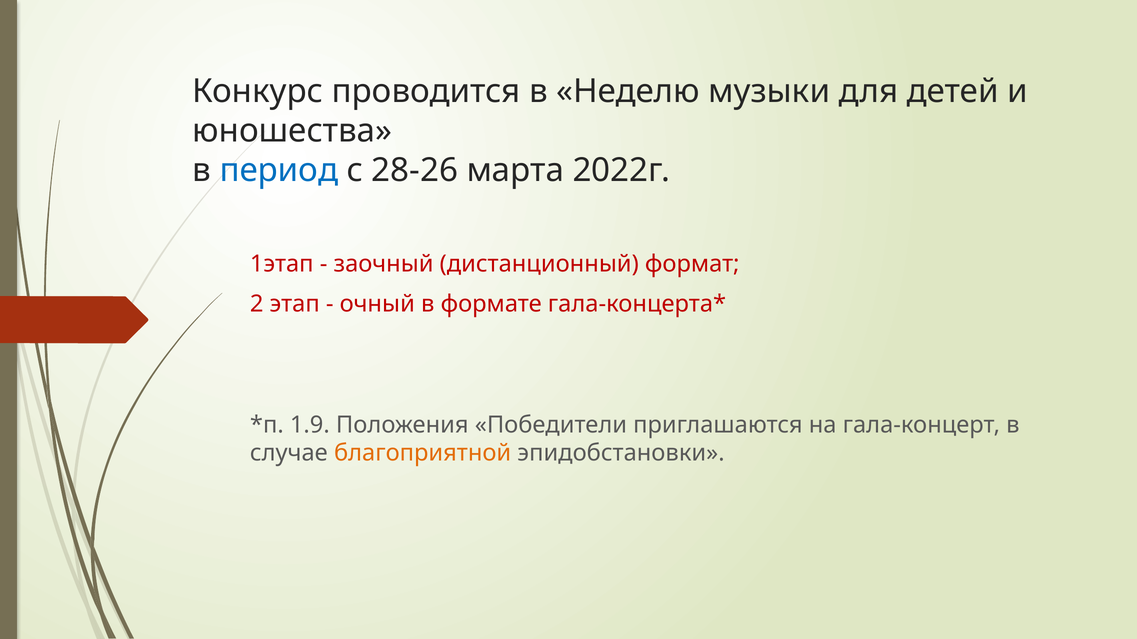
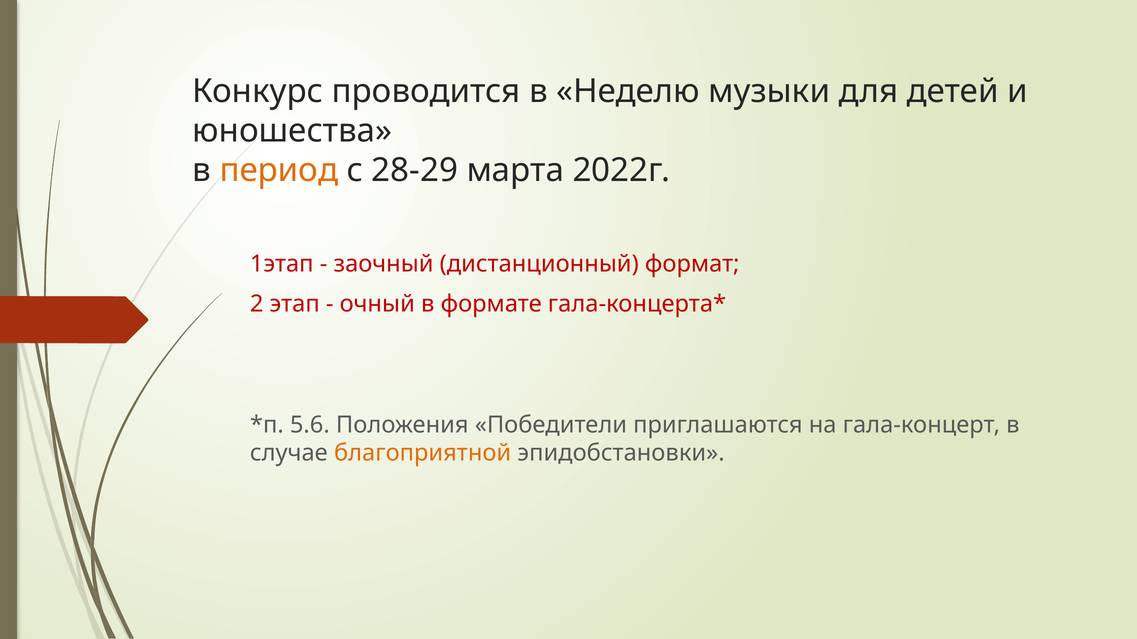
период colour: blue -> orange (279, 171)
28-26: 28-26 -> 28-29 (415, 171)
1.9: 1.9 -> 5.6 (310, 425)
